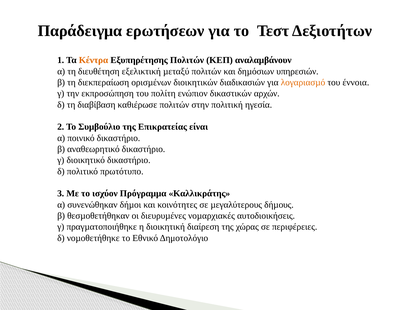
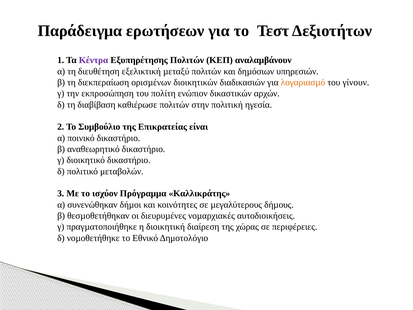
Κέντρα colour: orange -> purple (93, 60)
έννοια: έννοια -> γίνουν (356, 82)
πρωτότυπο: πρωτότυπο -> μεταβολών (122, 171)
